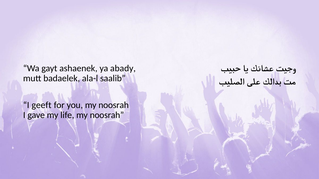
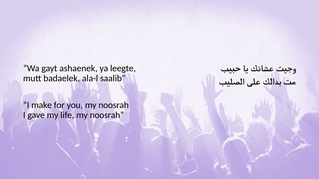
abady: abady -> leegte (123, 68)
geeft: geeft -> make (42, 105)
